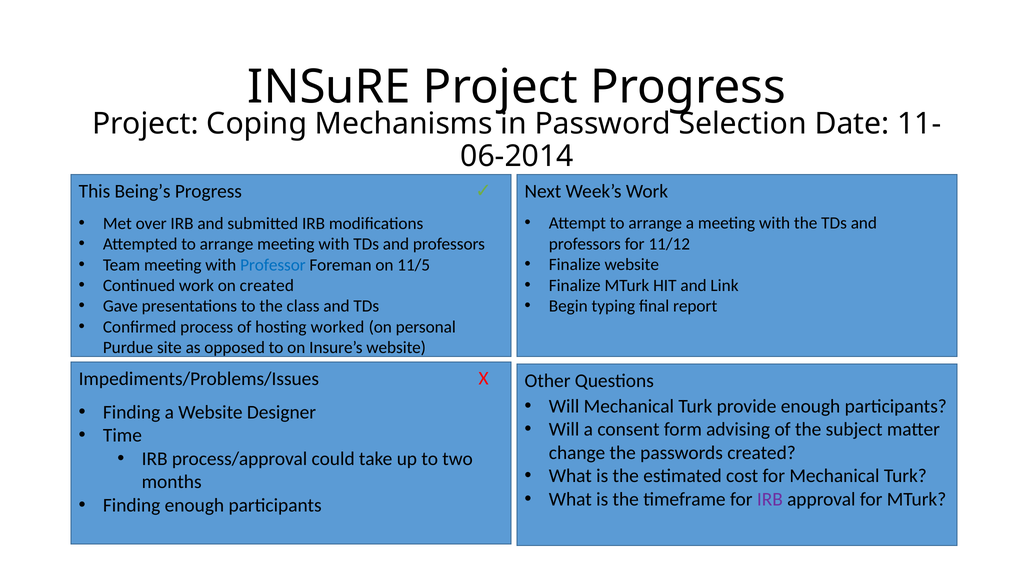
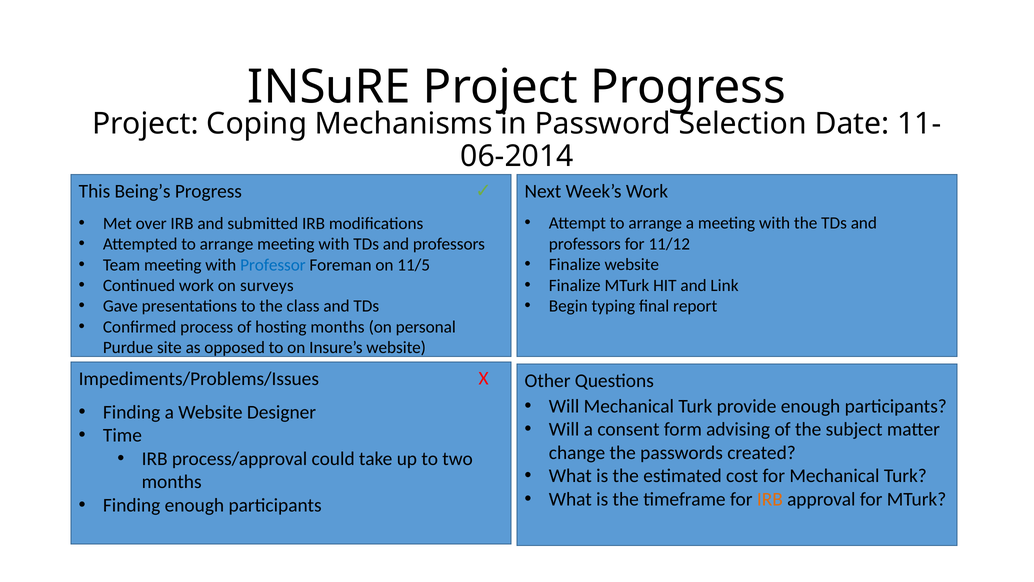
on created: created -> surveys (267, 285)
hosting worked: worked -> months (337, 327)
IRB colour: purple -> orange (770, 499)
